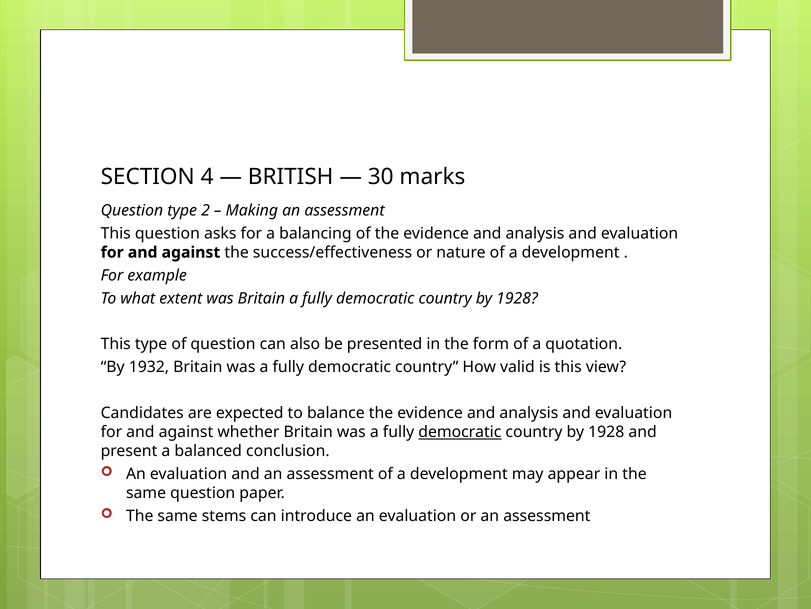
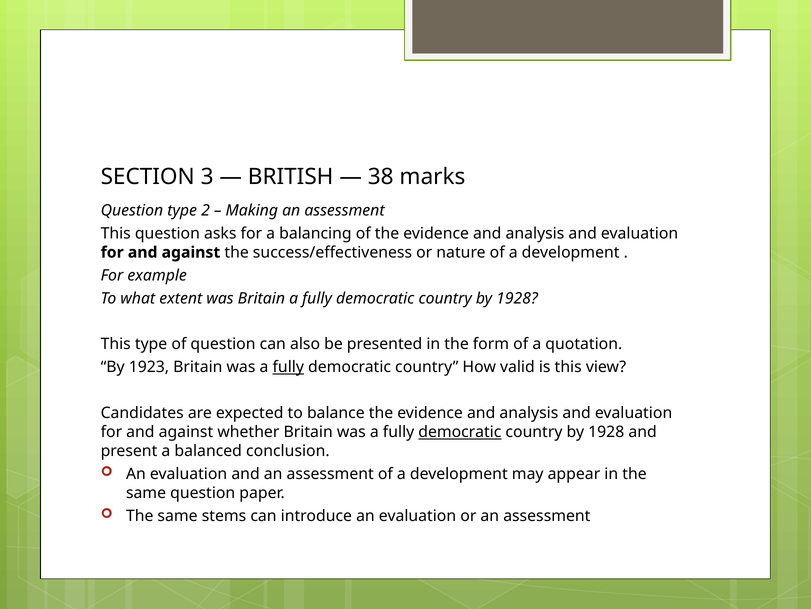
4: 4 -> 3 (207, 177)
30: 30 -> 38 (381, 177)
1932: 1932 -> 1923 (149, 367)
fully underline: none -> present (288, 367)
